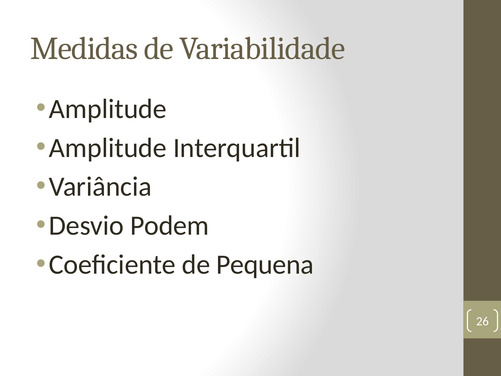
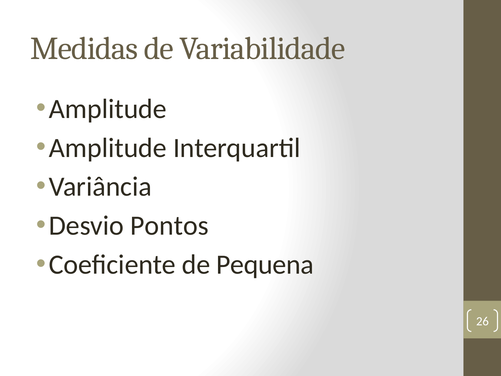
Podem: Podem -> Pontos (169, 226)
